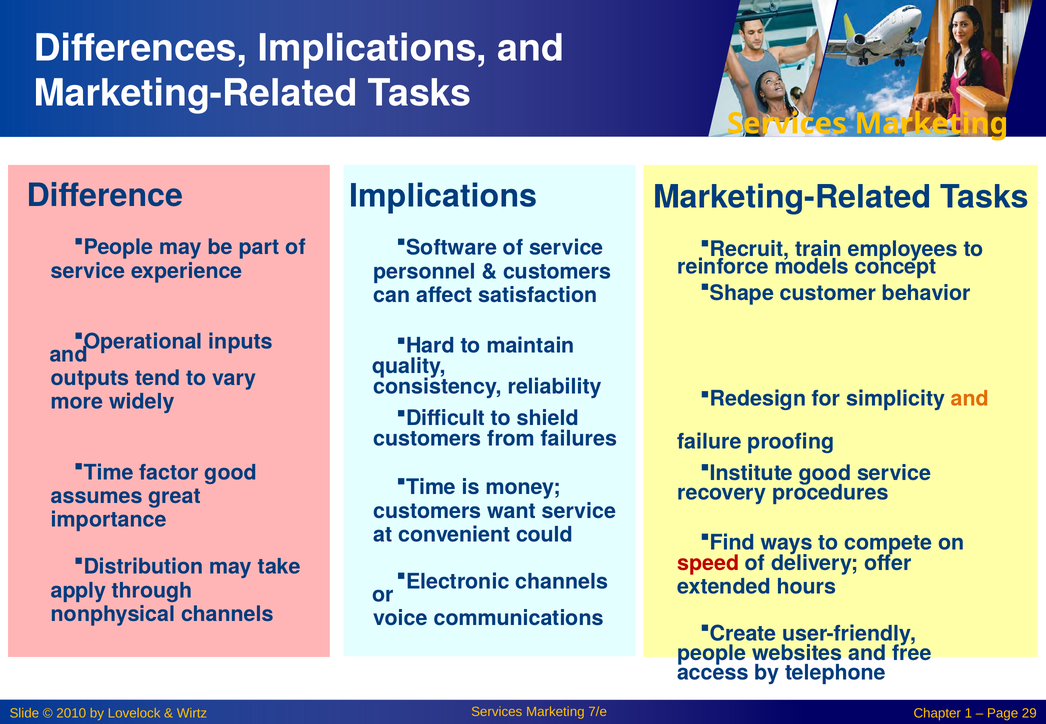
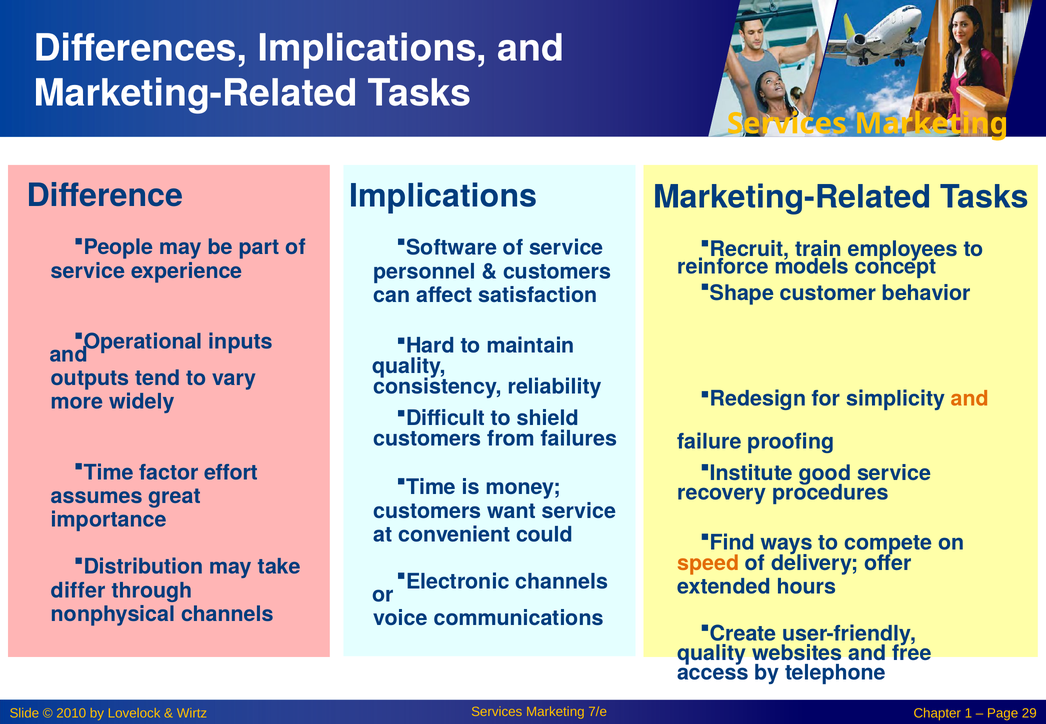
factor good: good -> effort (231, 473)
speed colour: red -> orange (708, 563)
apply: apply -> differ (78, 591)
people: people -> quality (712, 654)
